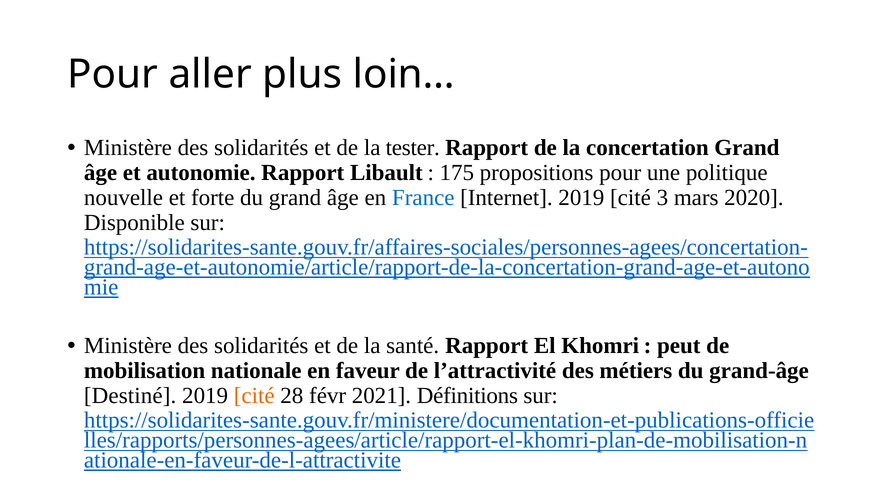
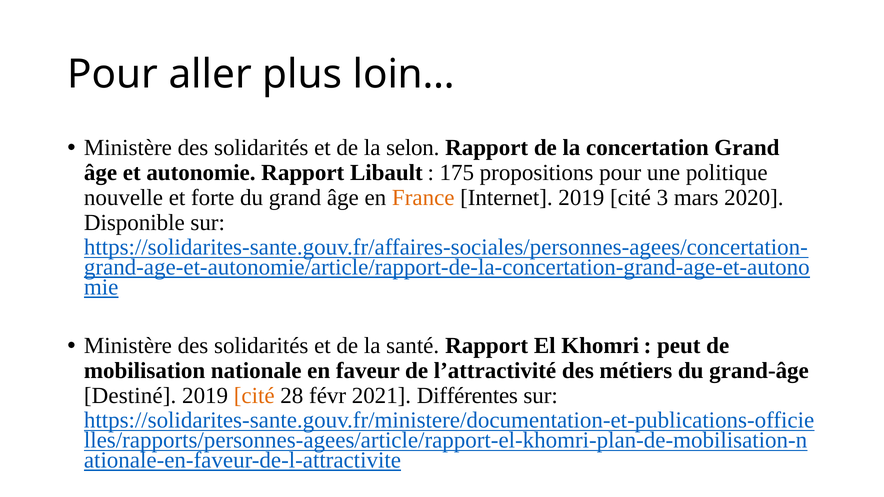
tester: tester -> selon (413, 148)
France colour: blue -> orange (423, 198)
Définitions: Définitions -> Différentes (467, 396)
